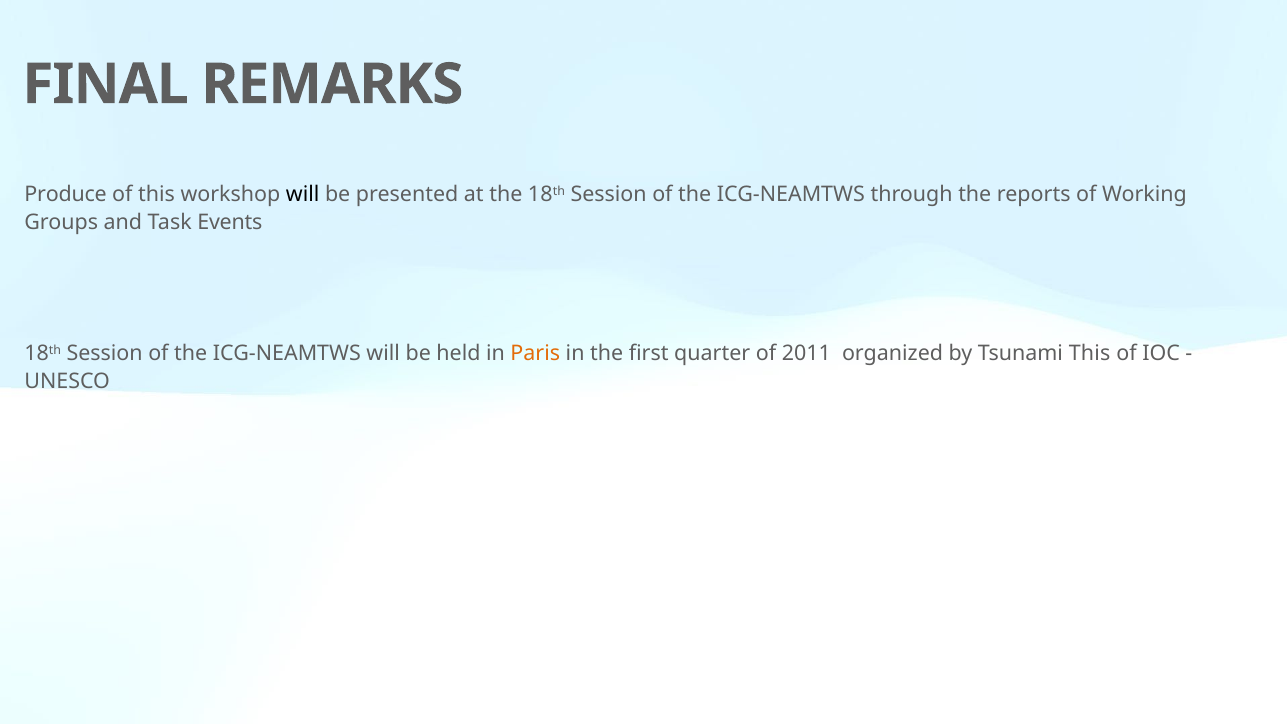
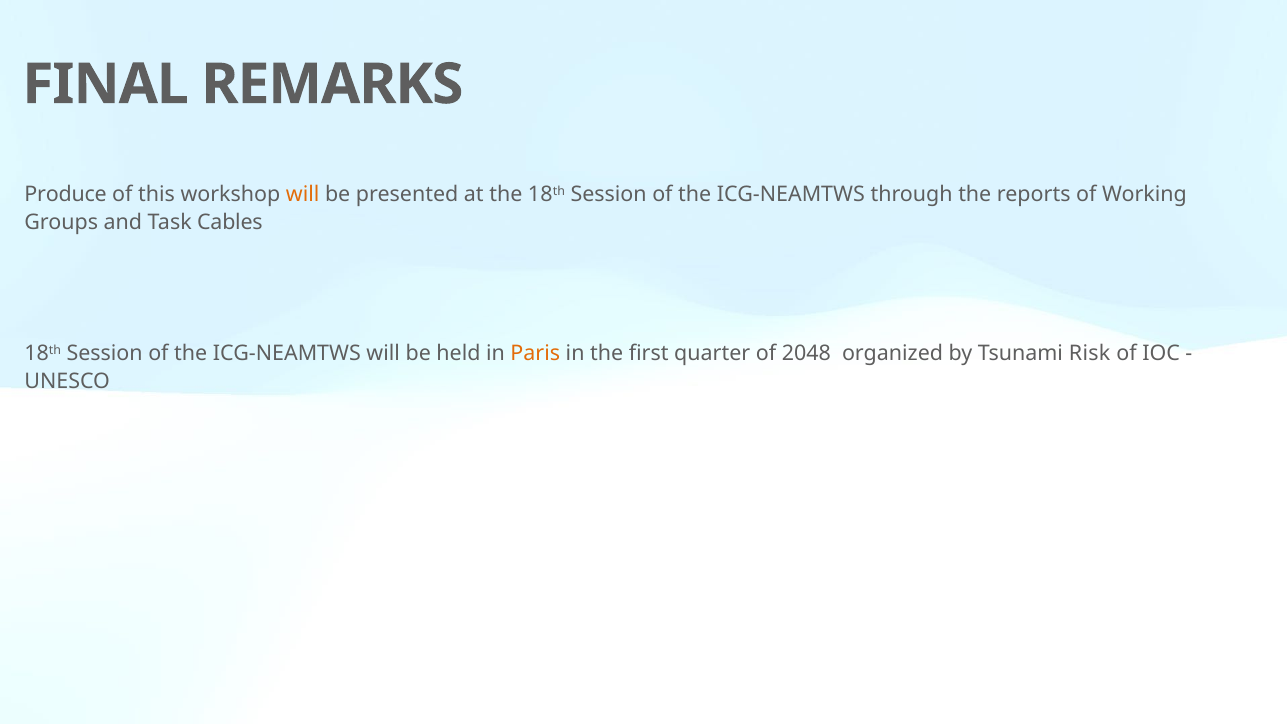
will colour: black -> orange (303, 195)
Events: Events -> Cables (230, 222)
2011: 2011 -> 2048 (806, 354)
Tsunami This: This -> Risk (1090, 354)
